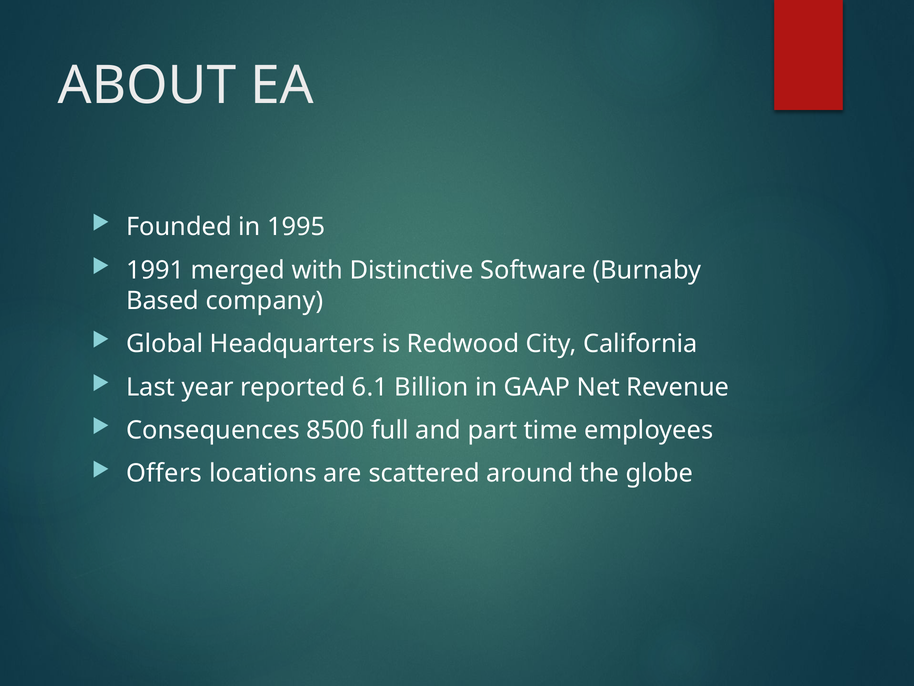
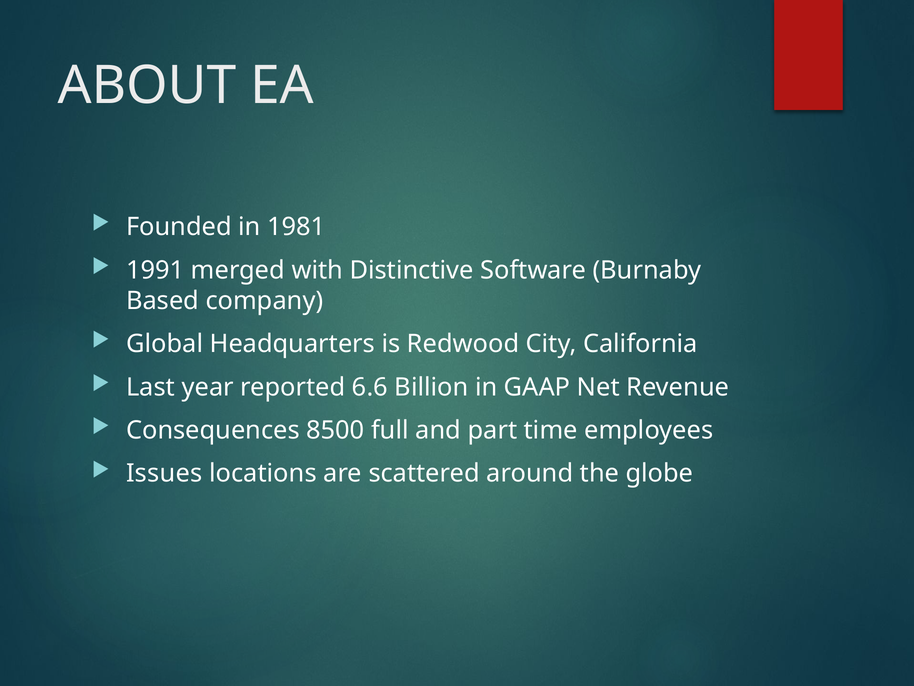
1995: 1995 -> 1981 (296, 227)
6.1: 6.1 -> 6.6 (370, 387)
Offers: Offers -> Issues (164, 473)
